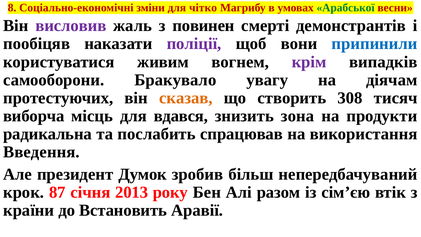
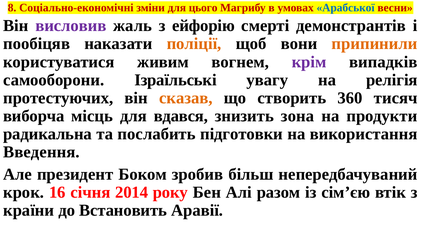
чітко: чітко -> цього (203, 8)
Арабської colour: green -> blue (346, 8)
повинен: повинен -> ейфорію (204, 26)
поліції colour: purple -> orange (194, 44)
припинили colour: blue -> orange (375, 44)
Бракувало: Бракувало -> Ізраїльські (175, 80)
діячам: діячам -> релігія (392, 80)
308: 308 -> 360 (350, 98)
спрацював: спрацював -> підготовки (242, 134)
Думок: Думок -> Боком (143, 174)
87: 87 -> 16 (57, 192)
2013: 2013 -> 2014 (132, 192)
